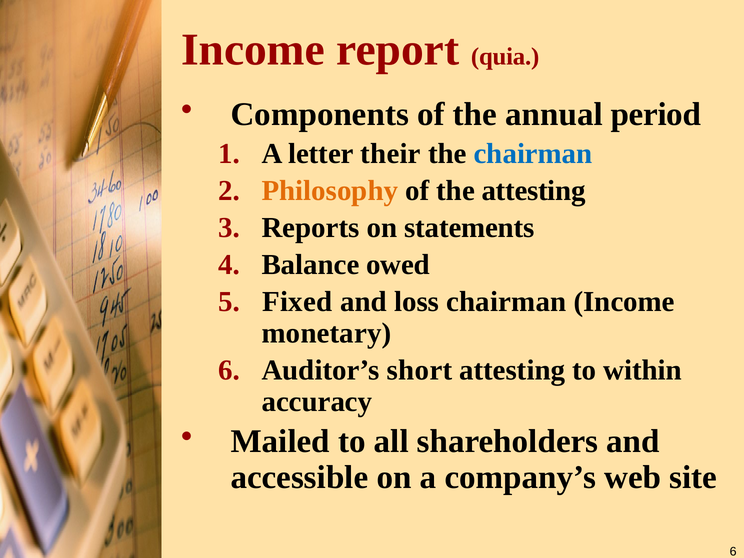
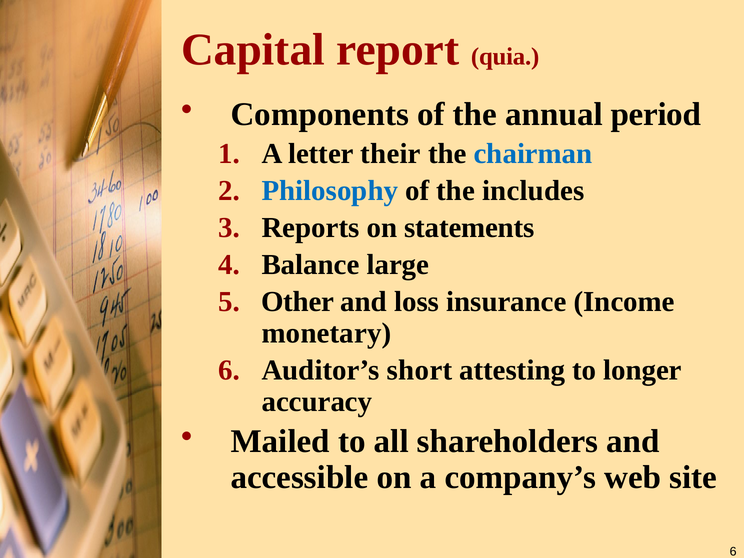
Income: Income -> Capital (253, 50)
Philosophy colour: orange -> blue (330, 191)
the attesting: attesting -> includes (533, 191)
owed: owed -> large (398, 265)
Fixed: Fixed -> Other (298, 302)
loss chairman: chairman -> insurance (506, 302)
within: within -> longer (643, 370)
